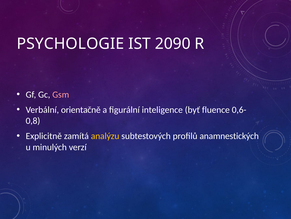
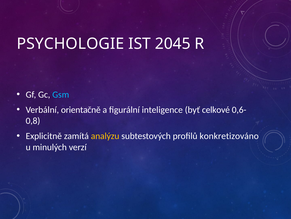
2090: 2090 -> 2045 (173, 44)
Gsm colour: pink -> light blue (61, 94)
fluence: fluence -> celkové (216, 109)
anamnestických: anamnestických -> konkretizováno (229, 136)
